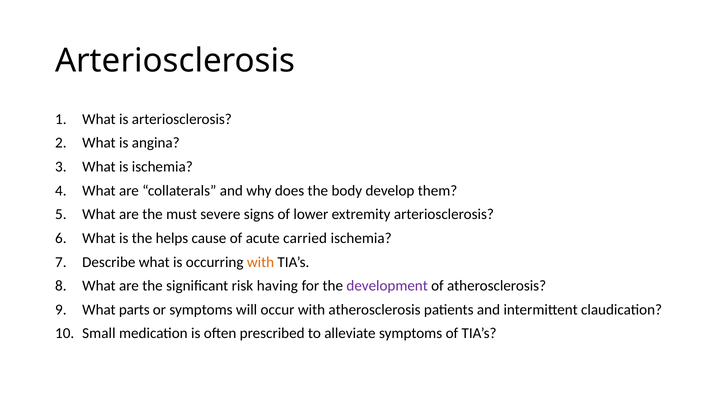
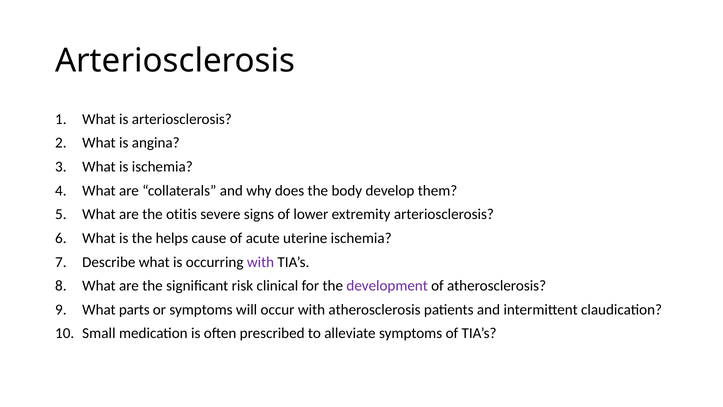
must: must -> otitis (182, 214)
carried: carried -> uterine (305, 238)
with colour: orange -> purple (260, 262)
having: having -> clinical (277, 286)
